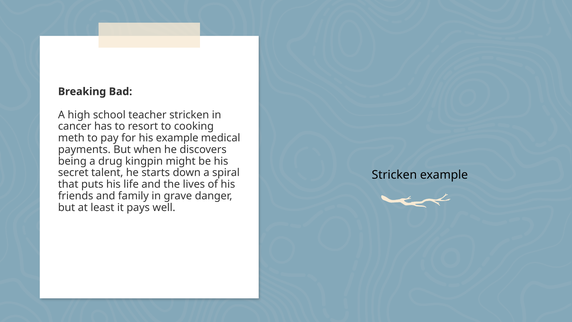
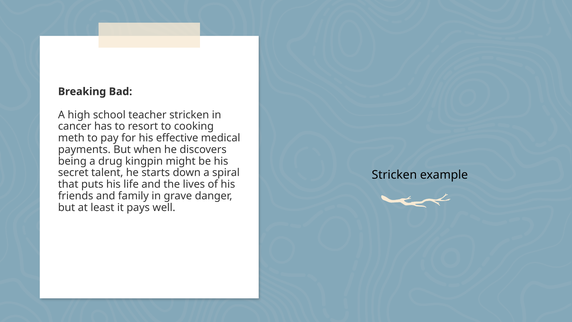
his example: example -> effective (177, 138)
